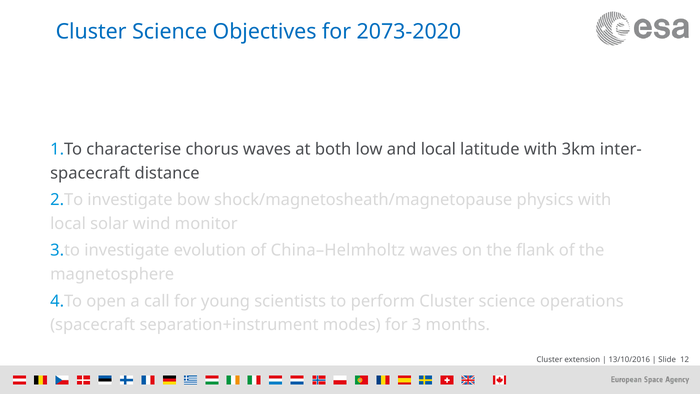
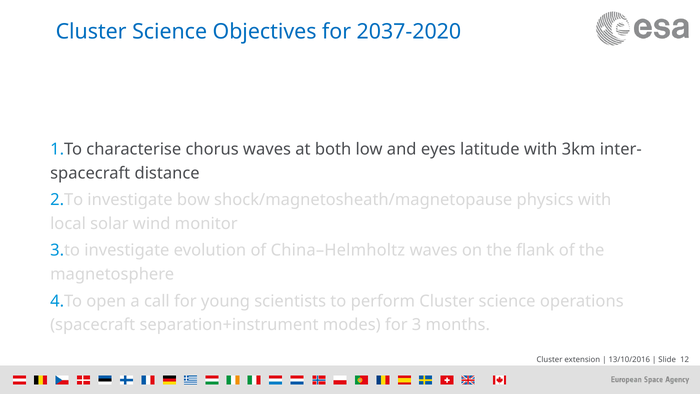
2073-2020: 2073-2020 -> 2037-2020 (409, 32)
and local: local -> eyes (438, 149)
